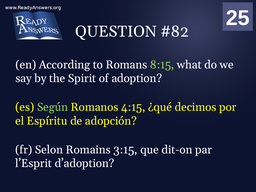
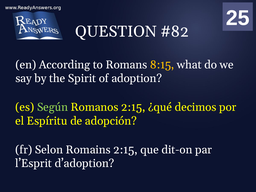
8:15 colour: light green -> yellow (162, 65)
Romanos 4:15: 4:15 -> 2:15 (133, 107)
Romains 3:15: 3:15 -> 2:15 (125, 150)
